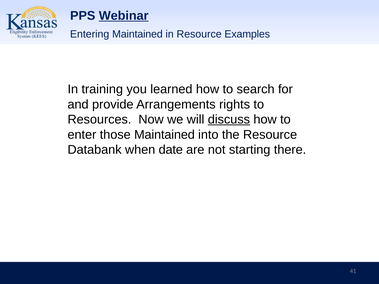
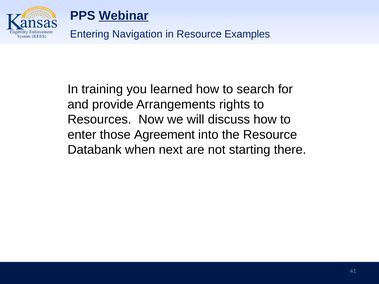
Entering Maintained: Maintained -> Navigation (137, 34)
discuss underline: present -> none (229, 120)
those Maintained: Maintained -> Agreement (164, 135)
date: date -> next (171, 150)
